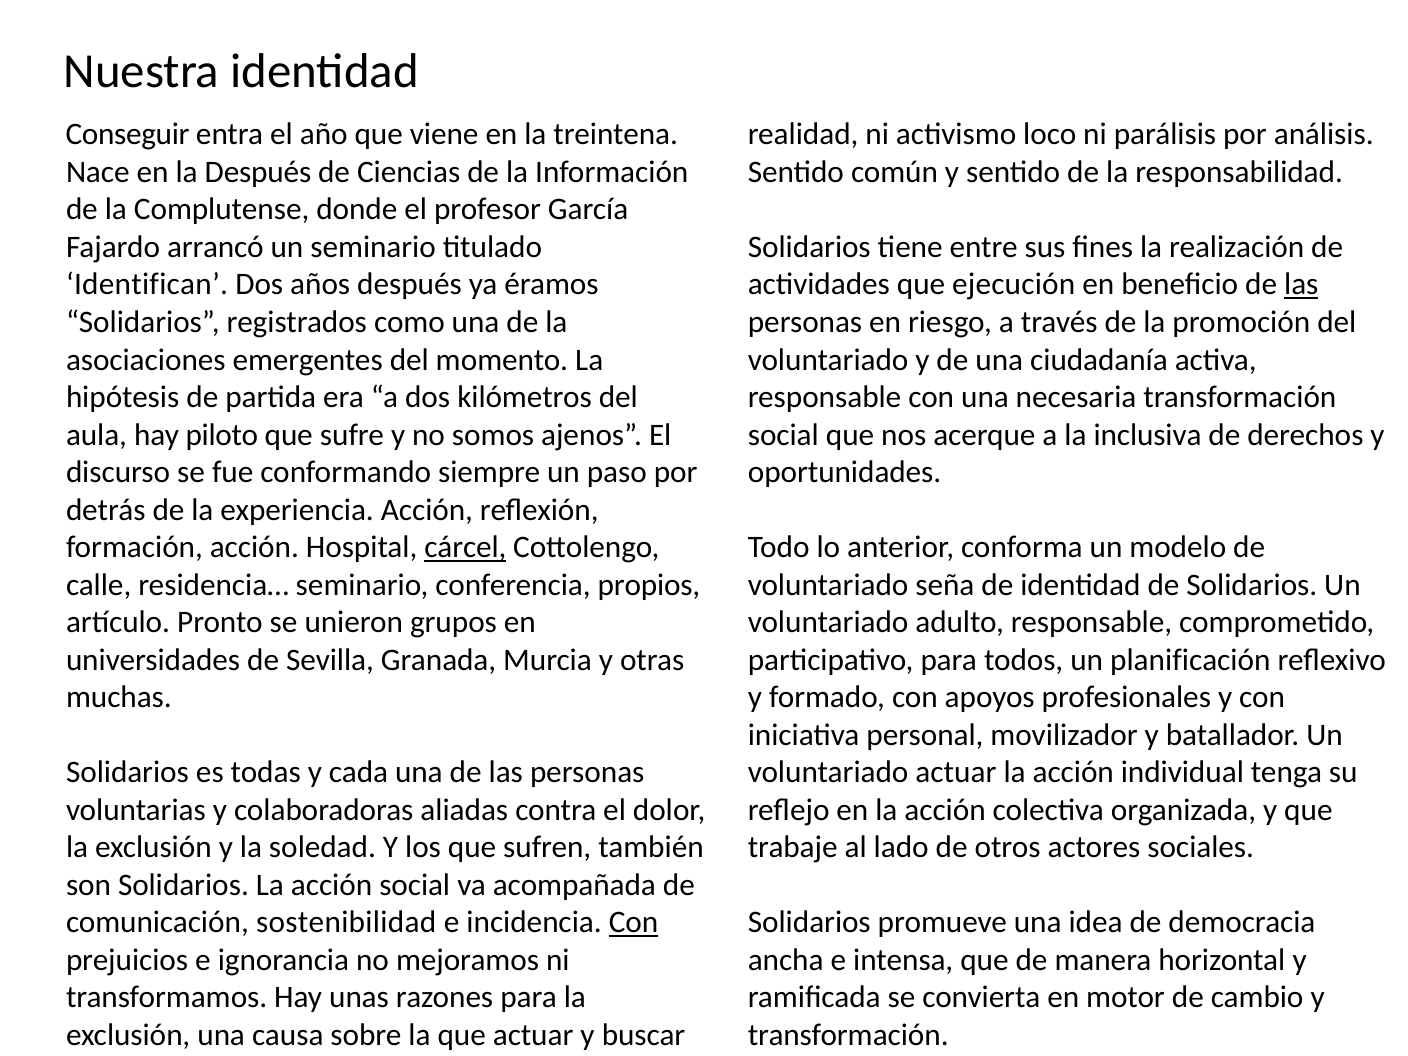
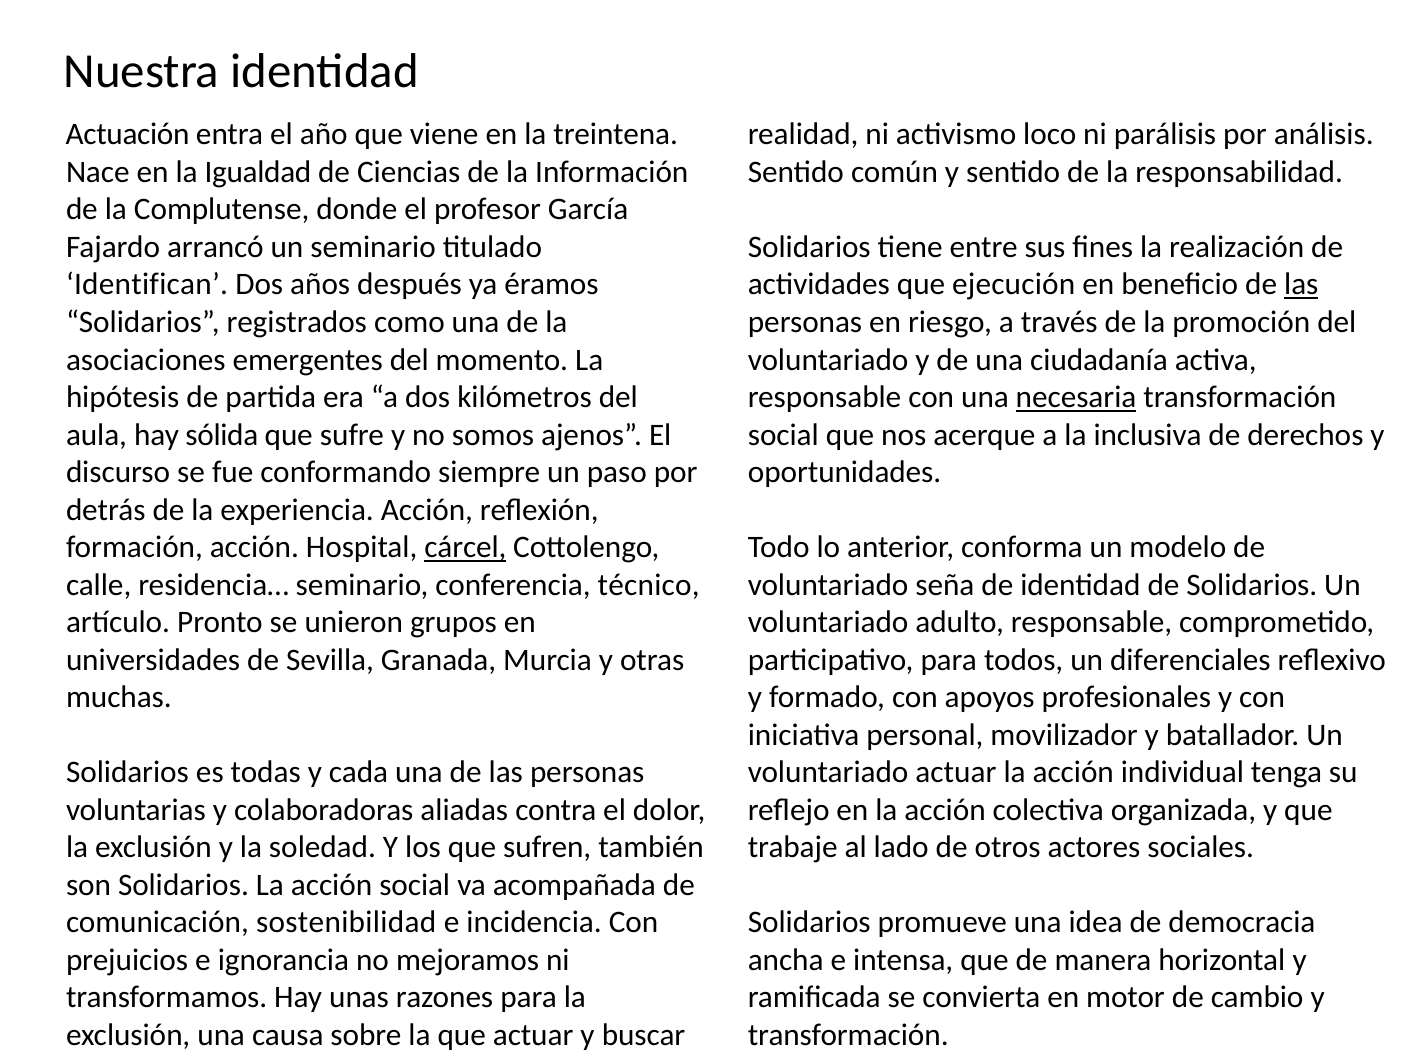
Conseguir: Conseguir -> Actuación (128, 135)
la Después: Después -> Igualdad (258, 172)
necesaria underline: none -> present (1076, 397)
piloto: piloto -> sólida (222, 435)
propios: propios -> técnico (649, 585)
planificación: planificación -> diferenciales (1190, 660)
Con underline: present -> none (634, 923)
